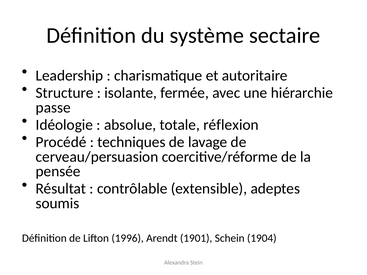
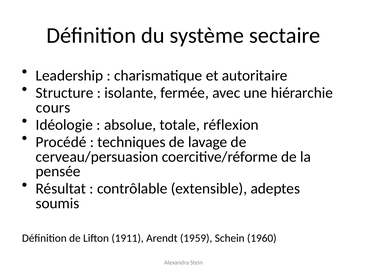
passe: passe -> cours (53, 108)
1996: 1996 -> 1911 (128, 239)
1901: 1901 -> 1959 (196, 239)
1904: 1904 -> 1960 (262, 239)
